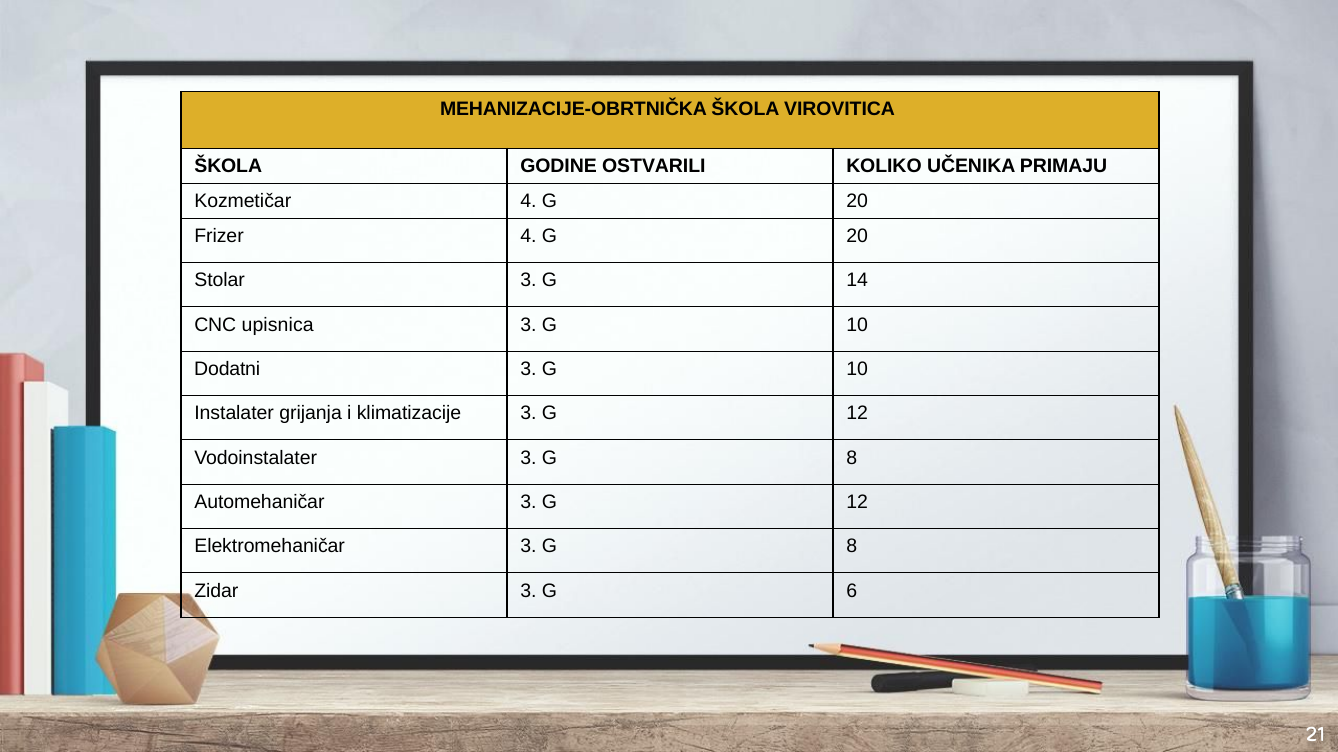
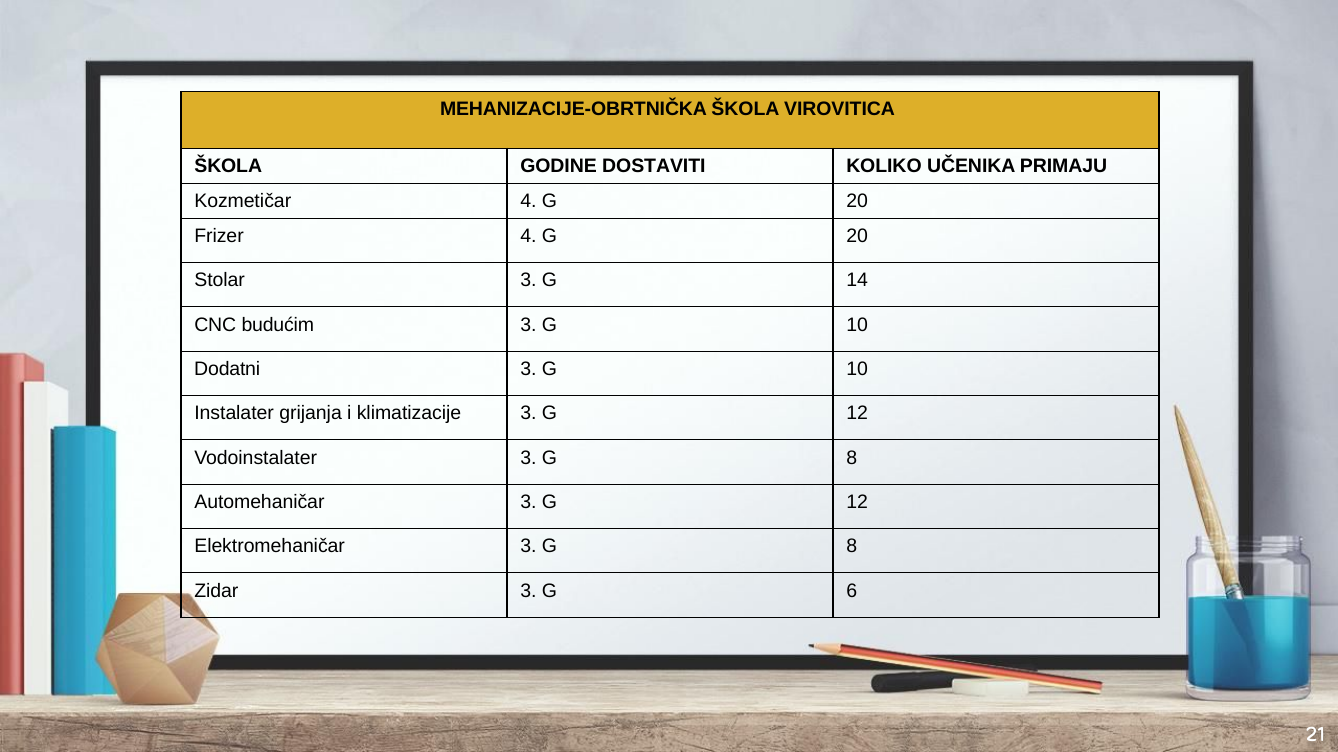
OSTVARILI: OSTVARILI -> DOSTAVITI (654, 166)
upisnica: upisnica -> budućim (278, 325)
